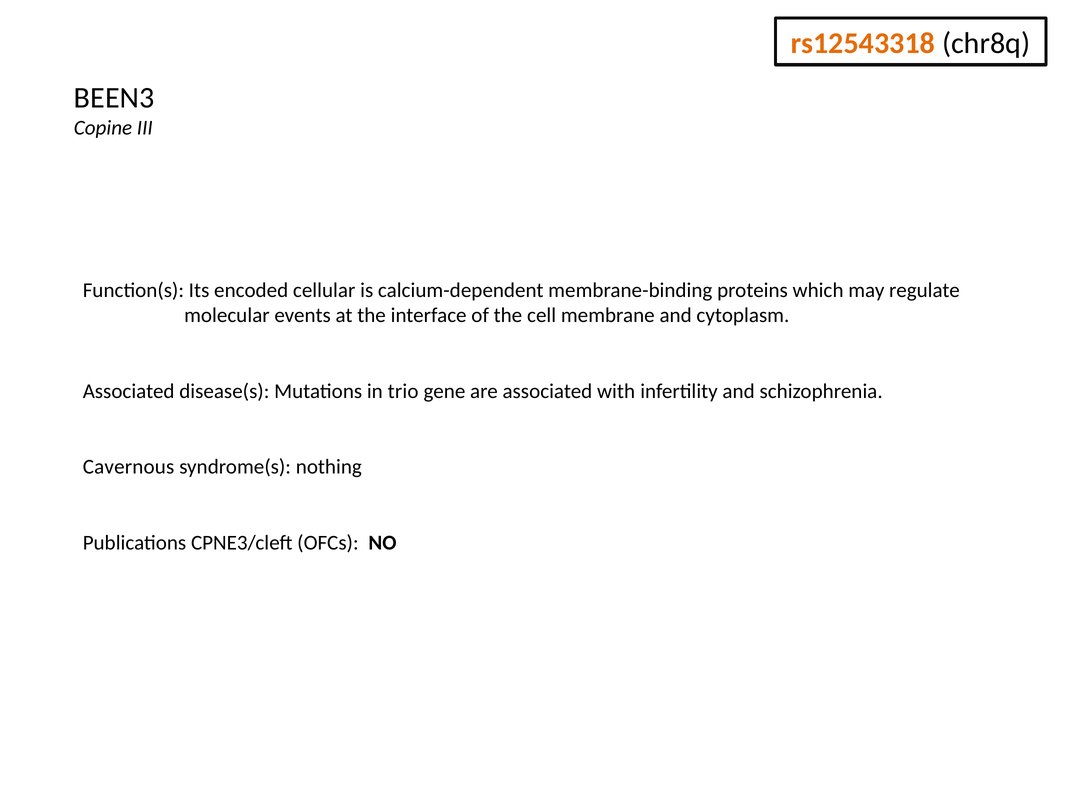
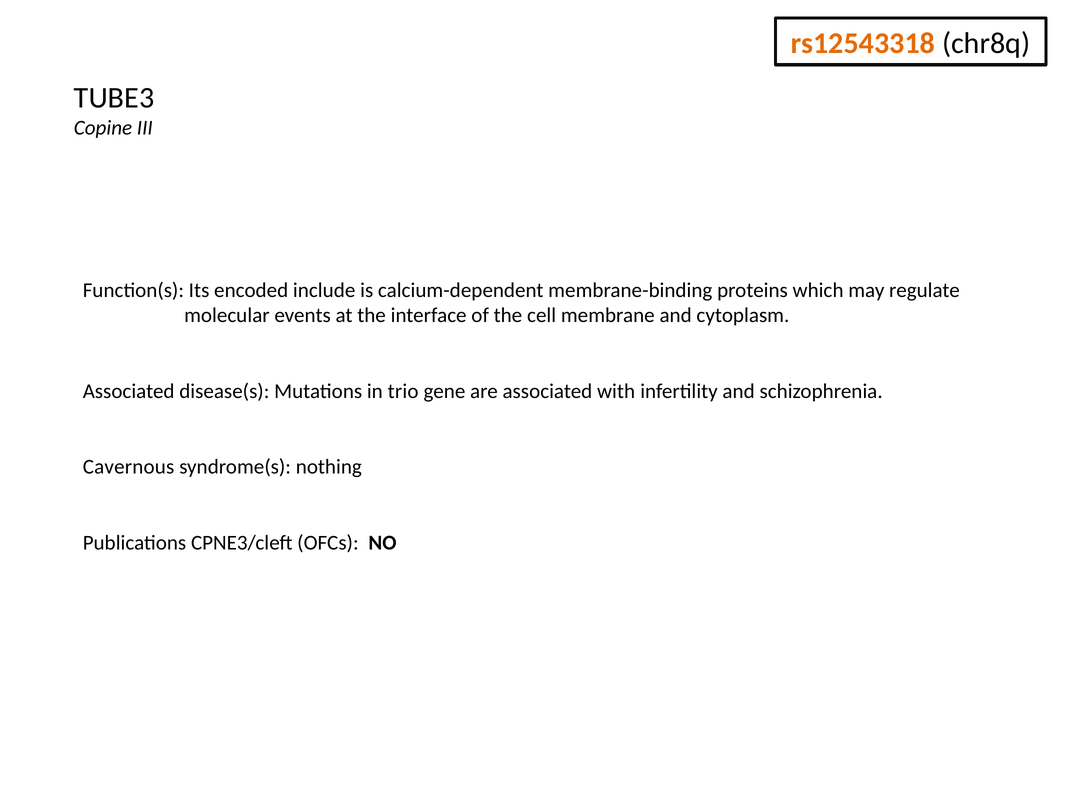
BEEN3: BEEN3 -> TUBE3 (114, 98)
cellular: cellular -> include (324, 290)
